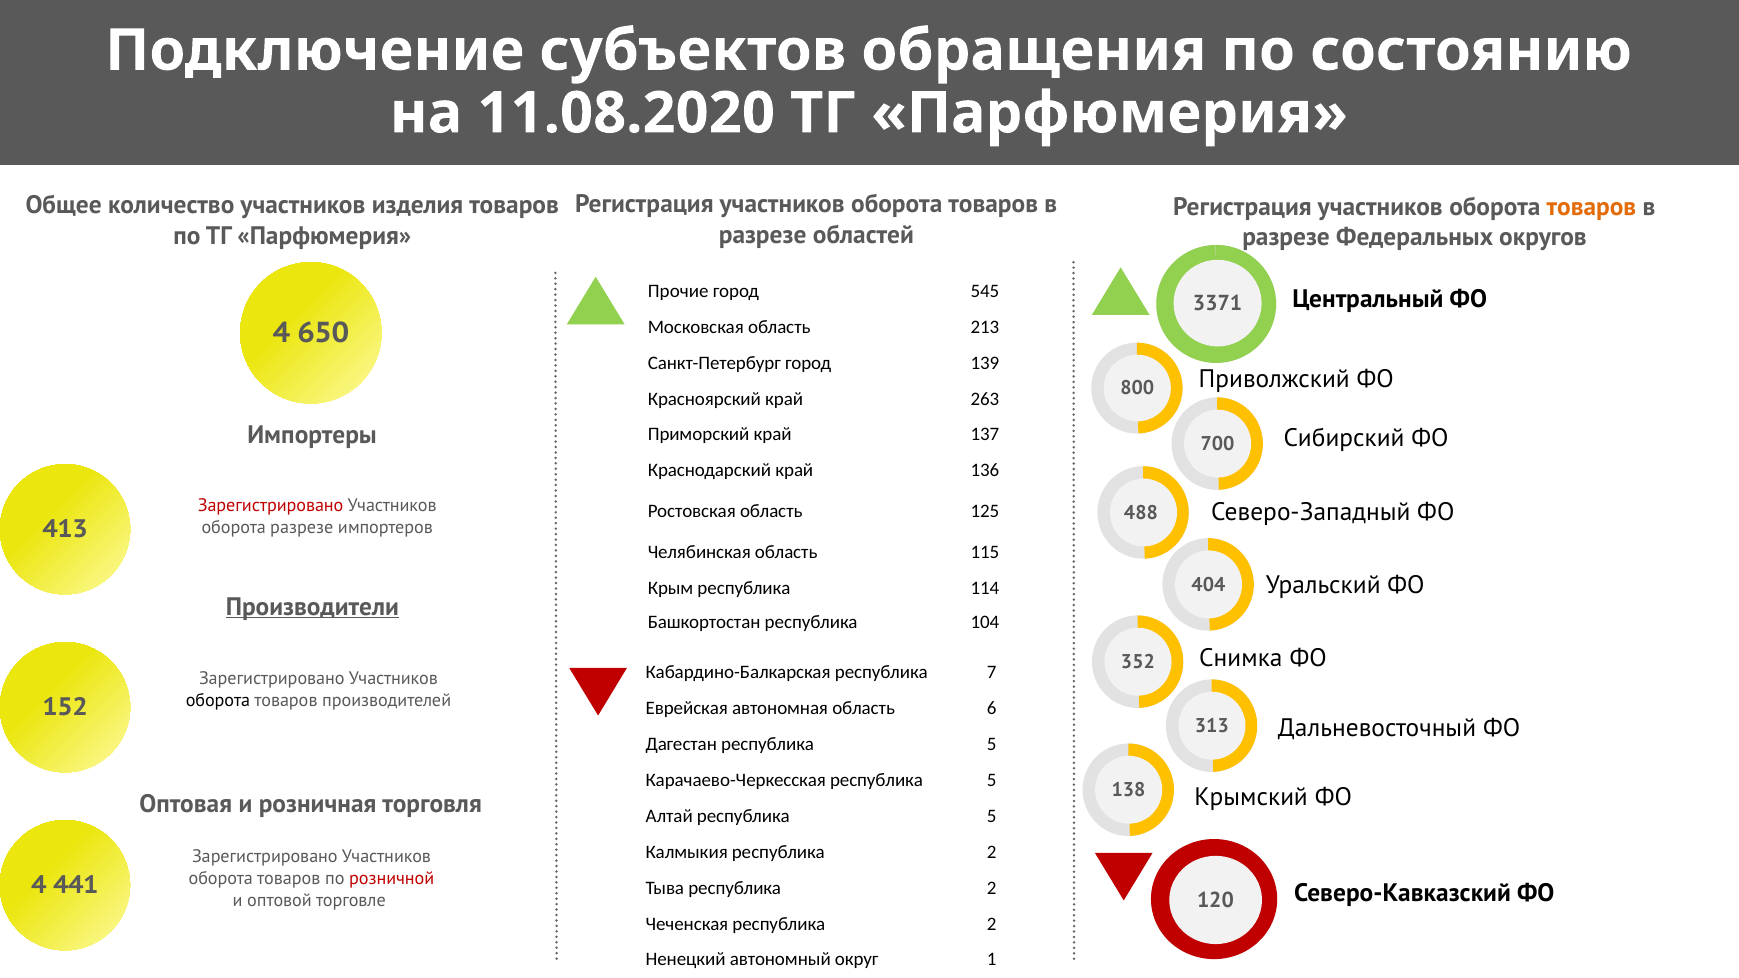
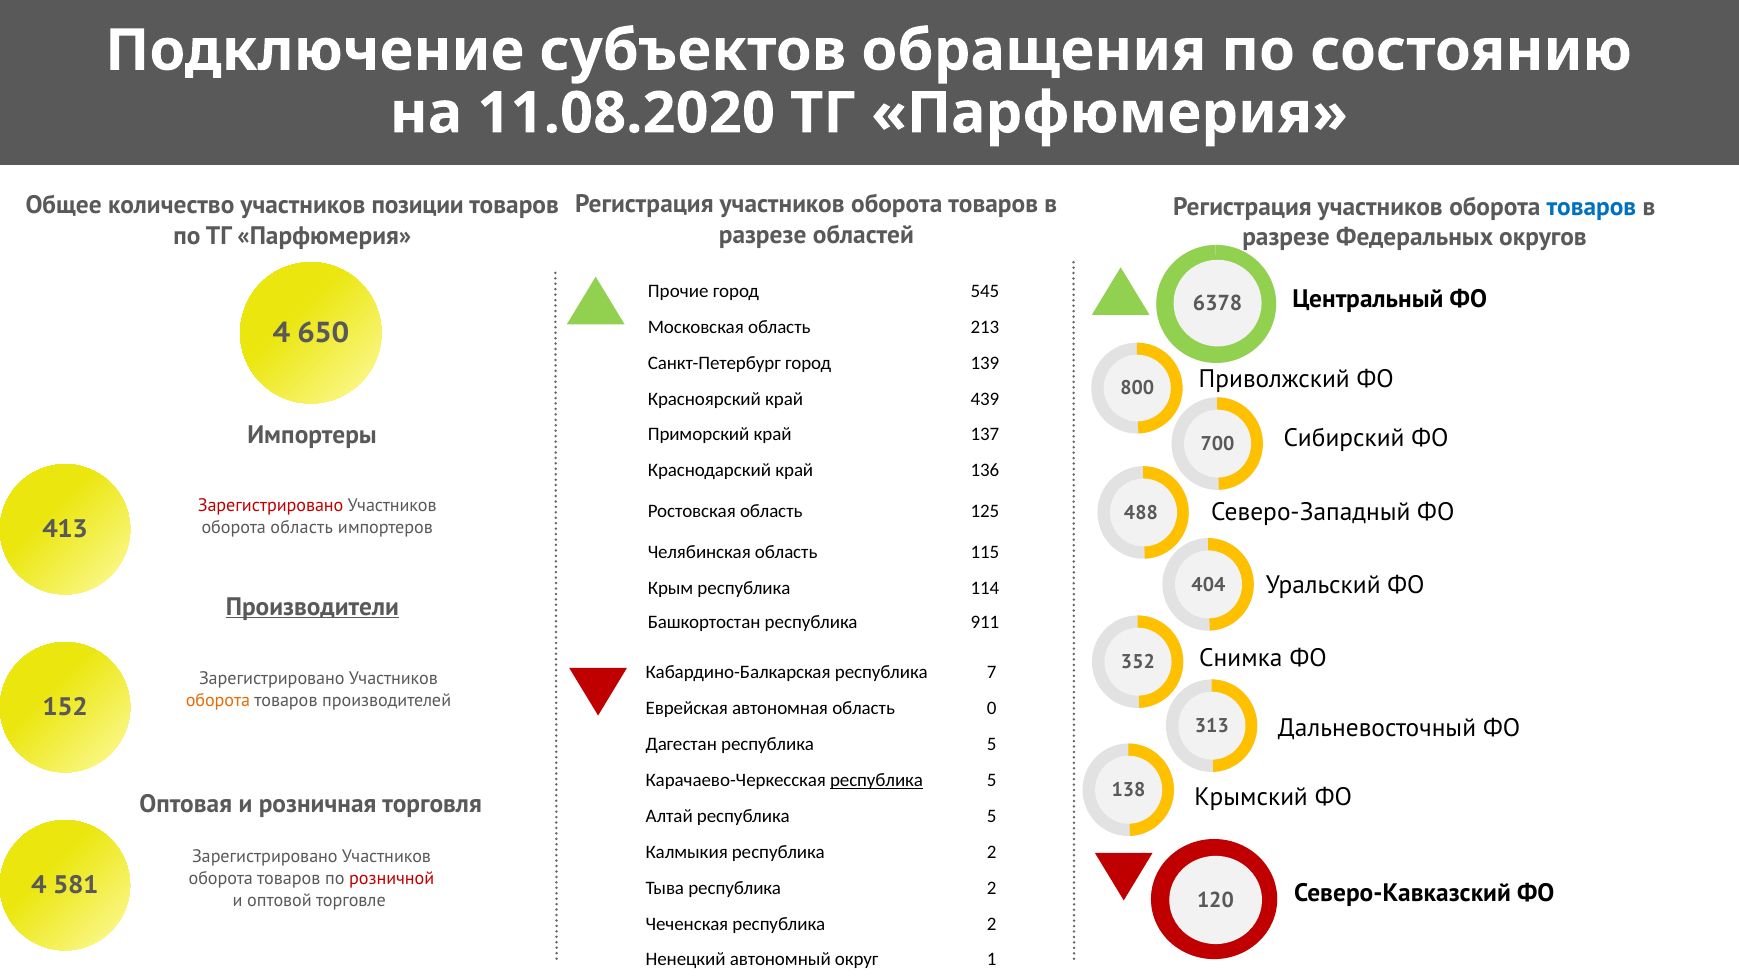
изделия: изделия -> позиции (418, 205)
товаров colour: orange -> blue (1591, 207)
3371: 3371 -> 6378 (1218, 303)
263: 263 -> 439 (985, 399)
оборота разрезе: разрезе -> область (302, 527)
104: 104 -> 911 (985, 623)
оборота colour: black -> orange (218, 701)
6: 6 -> 0 (992, 709)
республика underline: none -> present (877, 780)
441: 441 -> 581 (76, 886)
